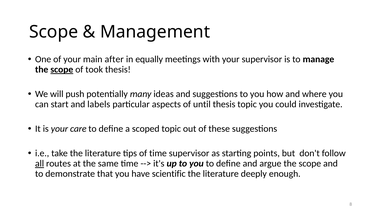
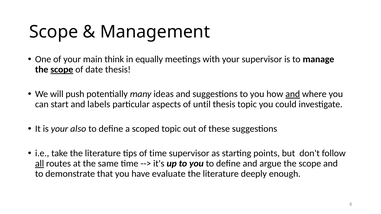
after: after -> think (114, 59)
took: took -> date (94, 70)
and underline: none -> present (293, 94)
care: care -> also (78, 129)
scientific: scientific -> evaluate (169, 174)
